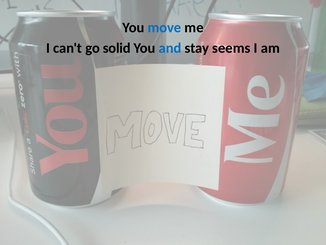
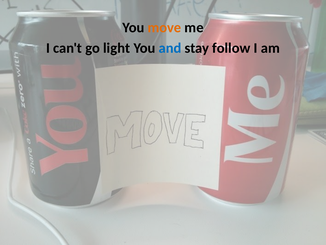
move colour: blue -> orange (164, 28)
solid: solid -> light (117, 48)
seems: seems -> follow (231, 48)
